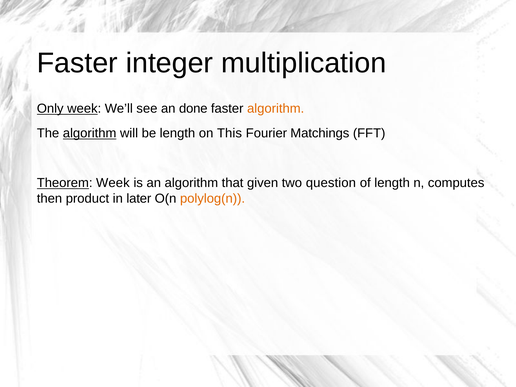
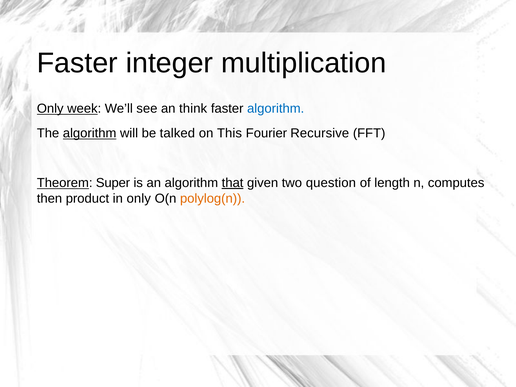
done: done -> think (193, 108)
algorithm colour: orange -> blue (276, 108)
be length: length -> talked (177, 133)
Matchings: Matchings -> Recursive (320, 133)
Theorem Week: Week -> Super (113, 183)
that underline: none -> present (233, 183)
in later: later -> only (139, 198)
